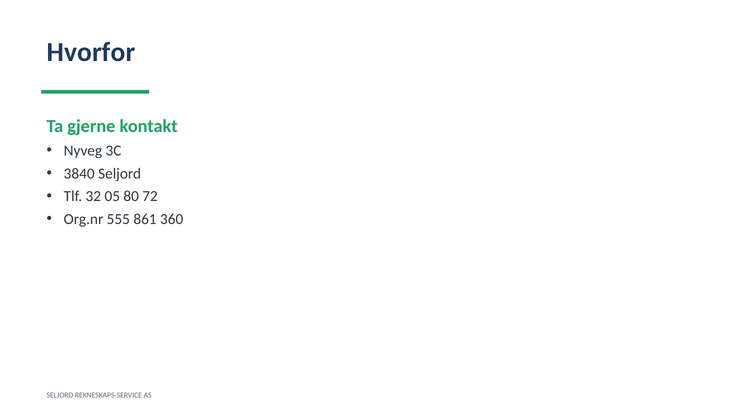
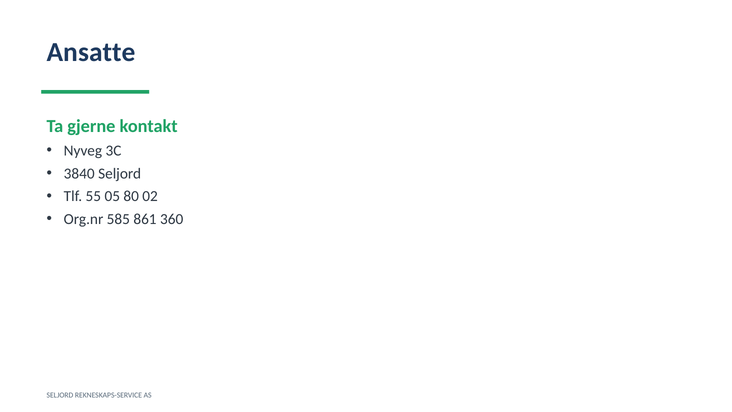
Hvorfor: Hvorfor -> Ansatte (91, 52)
32: 32 -> 55 (93, 196)
72: 72 -> 02 (150, 196)
555: 555 -> 585 (118, 219)
